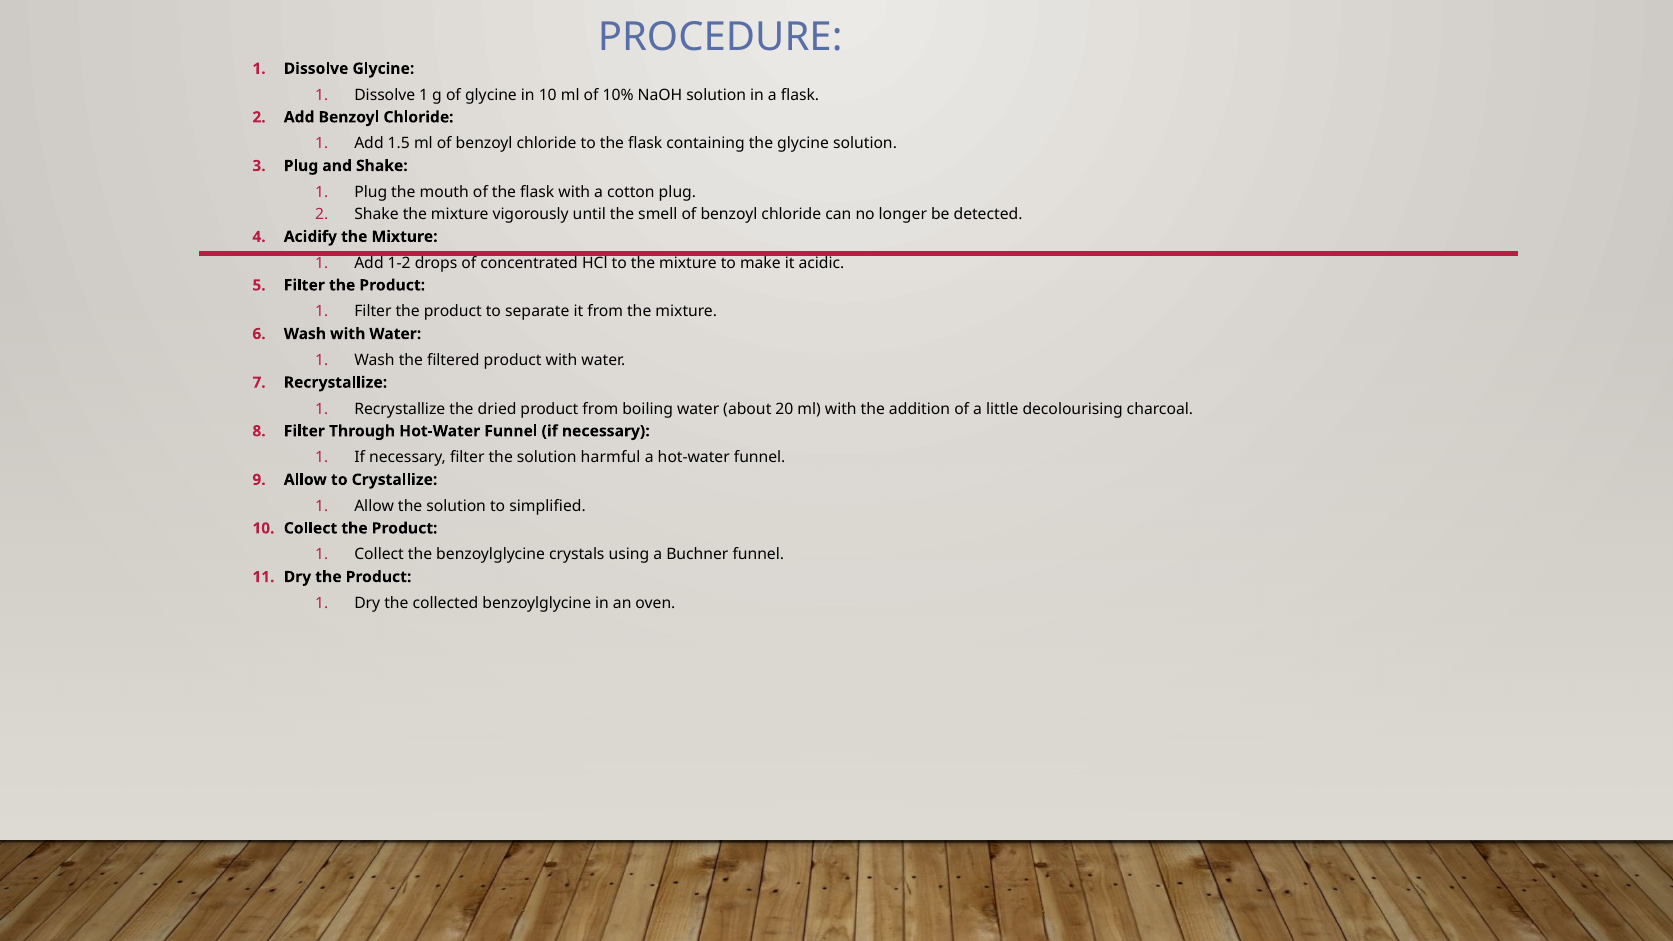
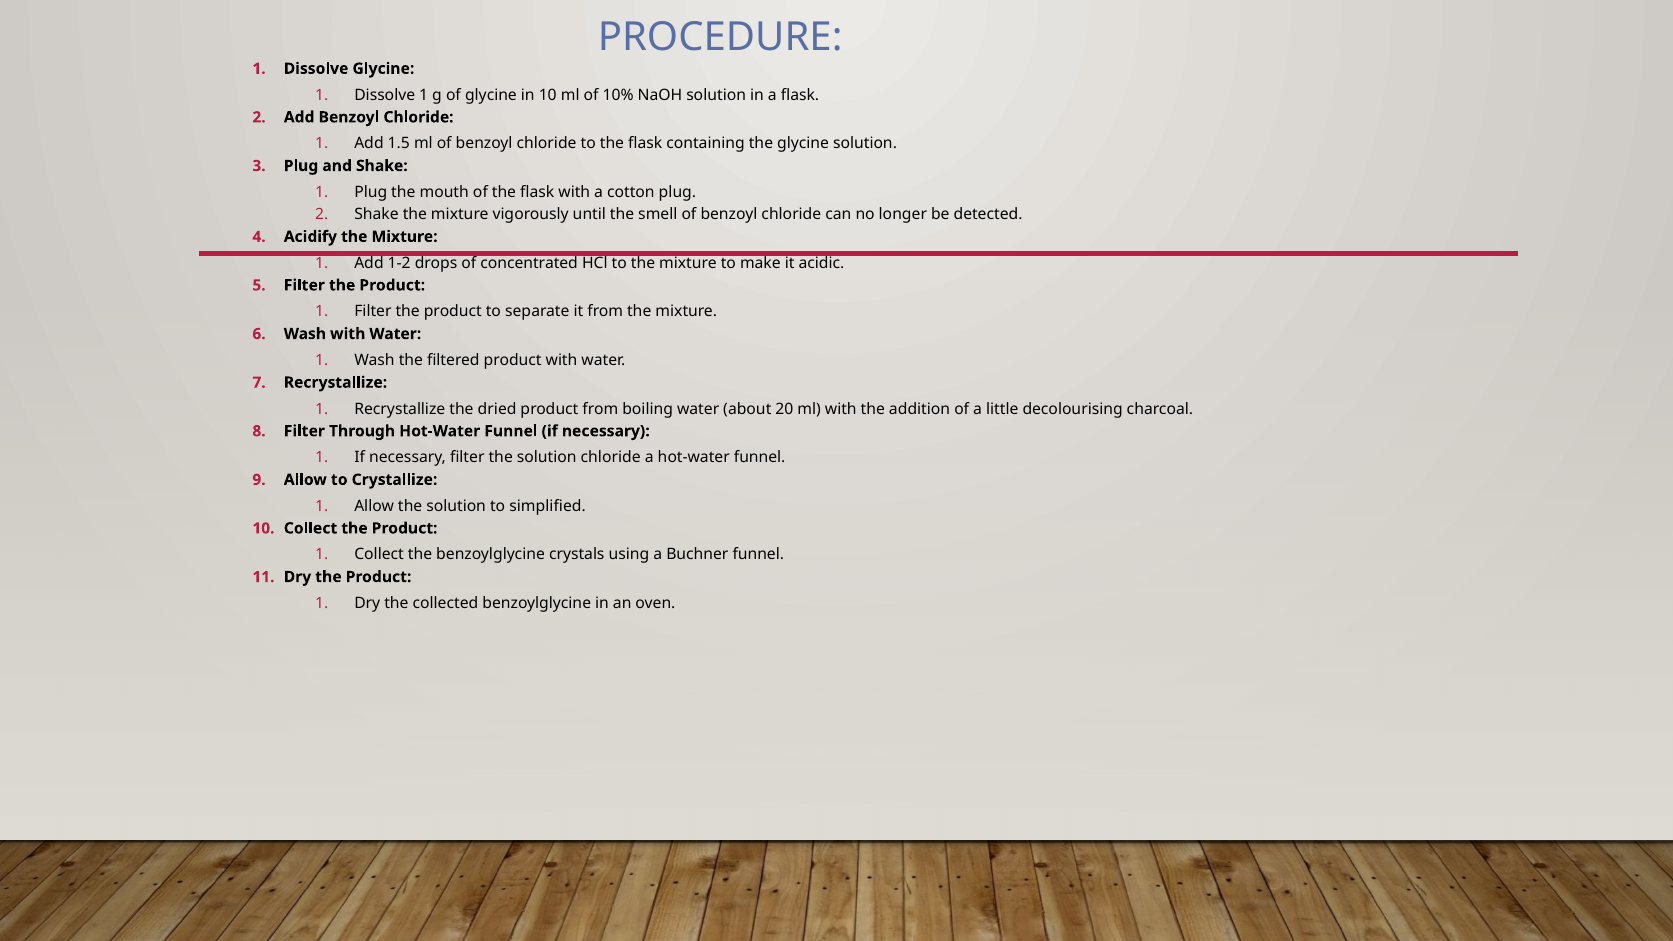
solution harmful: harmful -> chloride (611, 457)
